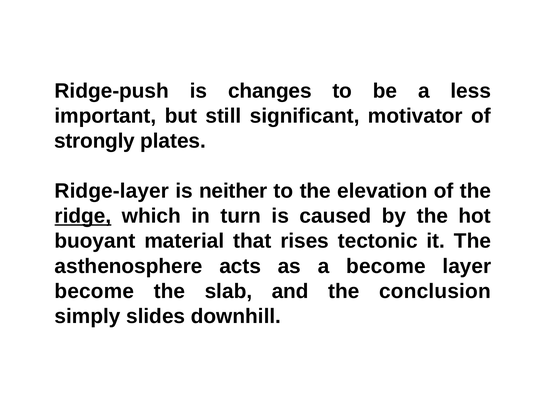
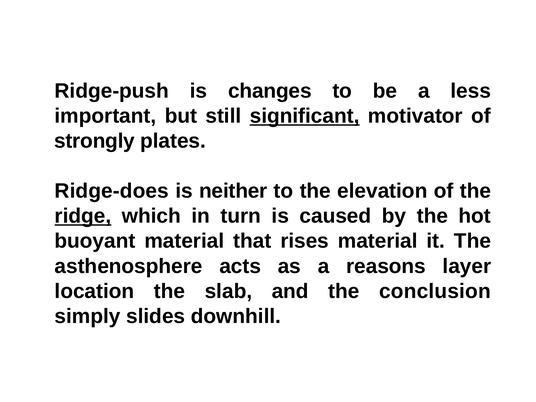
significant underline: none -> present (305, 116)
Ridge-layer: Ridge-layer -> Ridge-does (112, 191)
rises tectonic: tectonic -> material (378, 241)
a become: become -> reasons (386, 266)
become: become -> location (94, 291)
